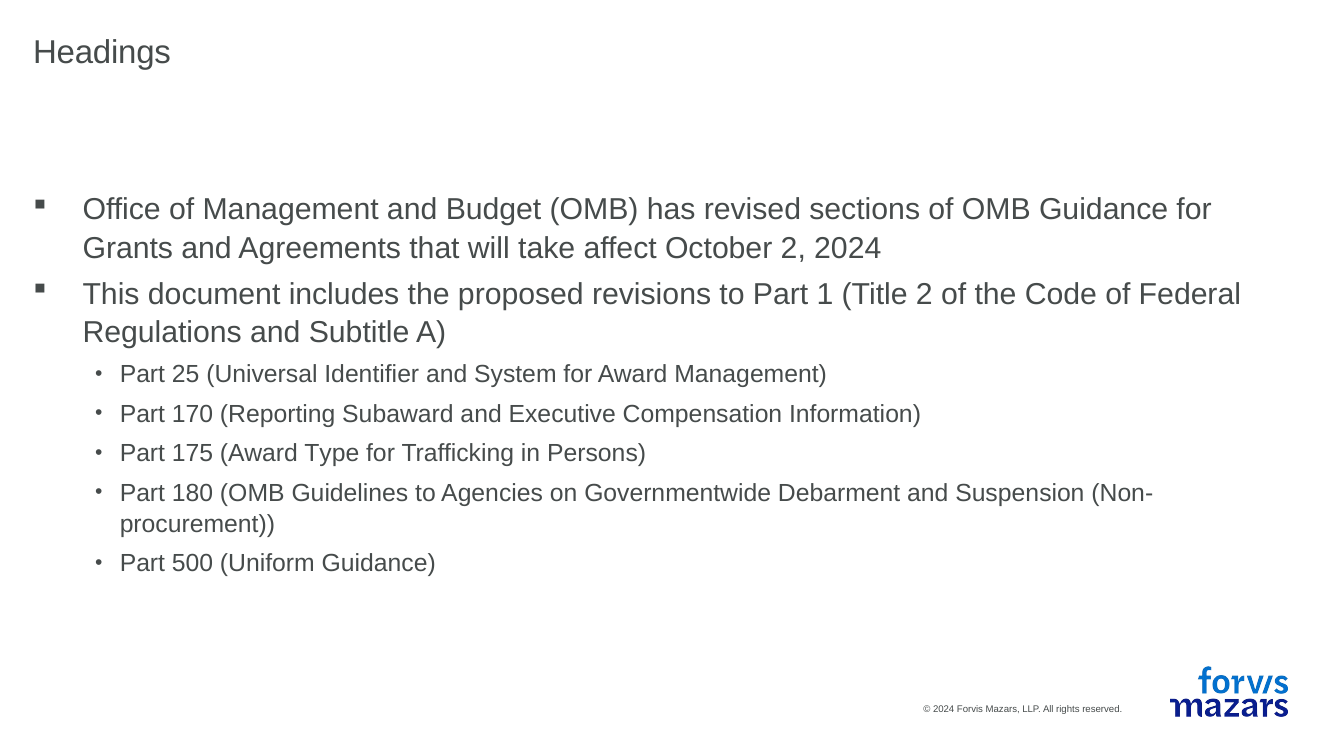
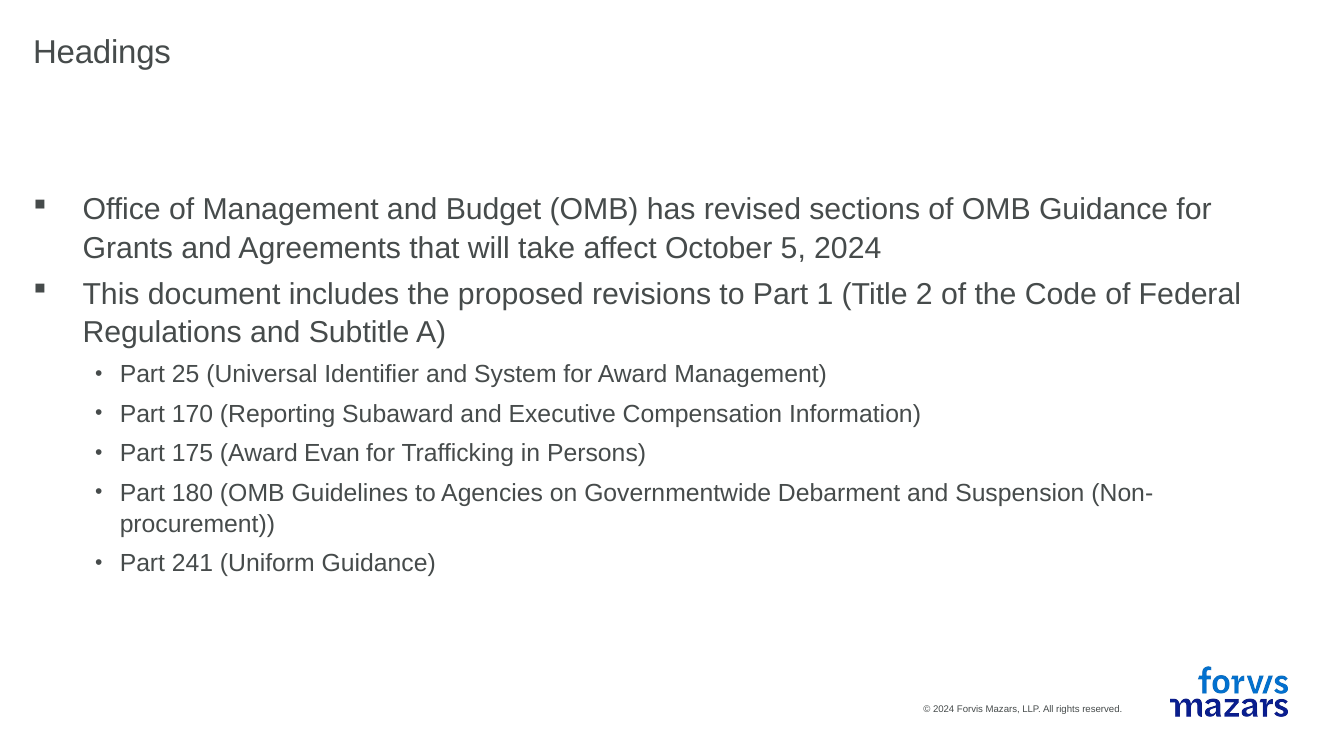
October 2: 2 -> 5 (793, 248)
Type: Type -> Evan (332, 454)
500: 500 -> 241 (193, 564)
